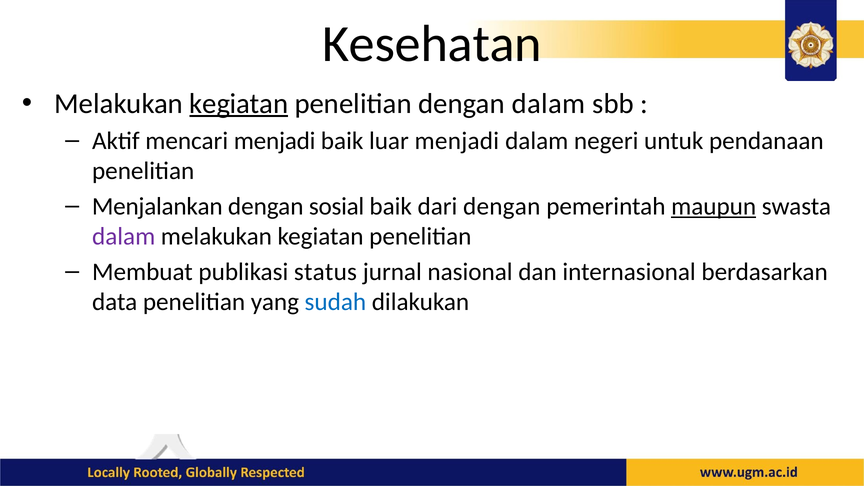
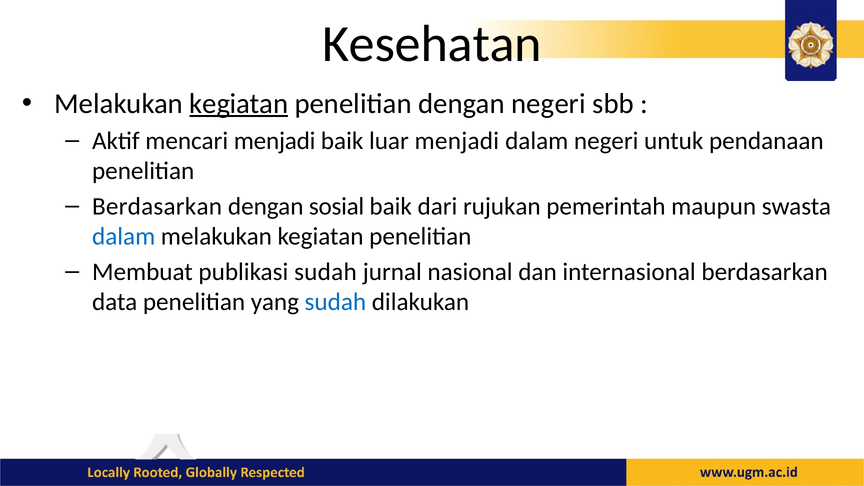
dengan dalam: dalam -> negeri (548, 104)
Menjalankan: Menjalankan -> Berdasarkan (157, 206)
dari dengan: dengan -> rujukan (502, 206)
maupun underline: present -> none (714, 206)
dalam colour: purple -> blue (124, 237)
publikasi status: status -> sudah (325, 272)
